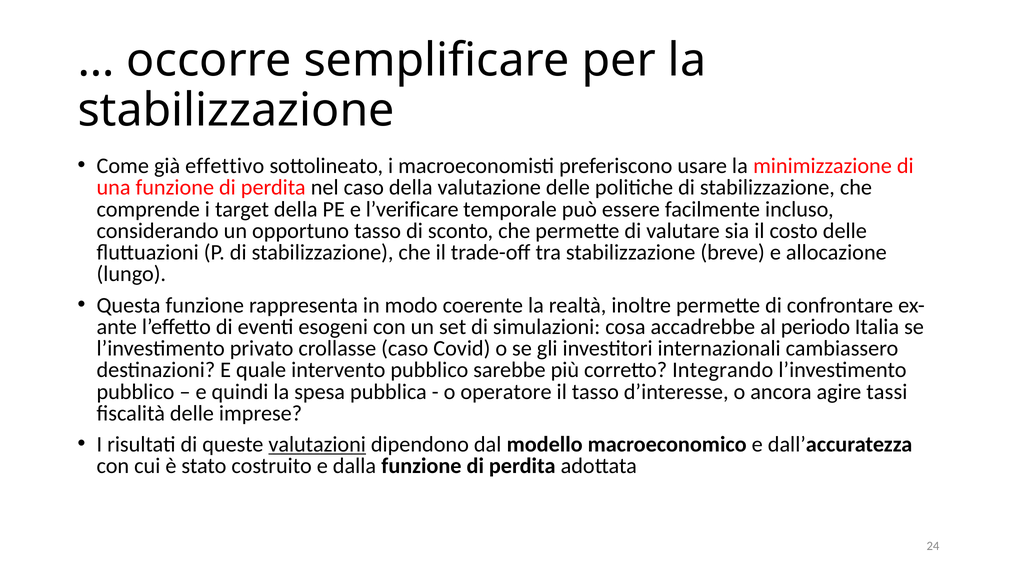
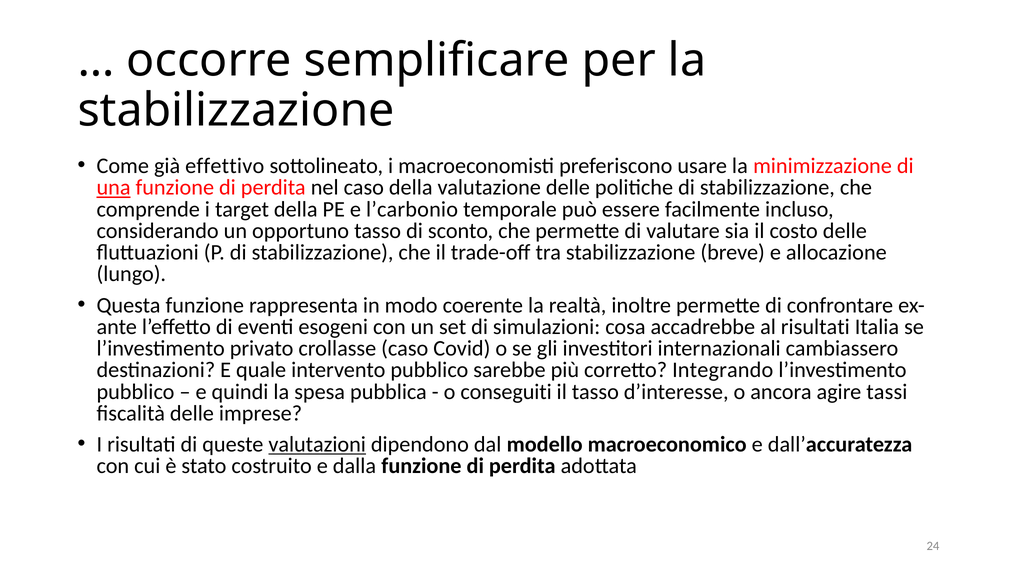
una underline: none -> present (114, 188)
l’verificare: l’verificare -> l’carbonio (412, 209)
al periodo: periodo -> risultati (815, 327)
operatore: operatore -> conseguiti (506, 392)
